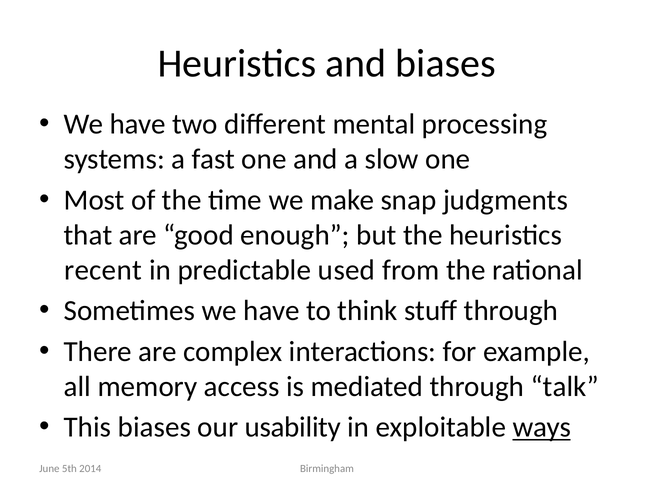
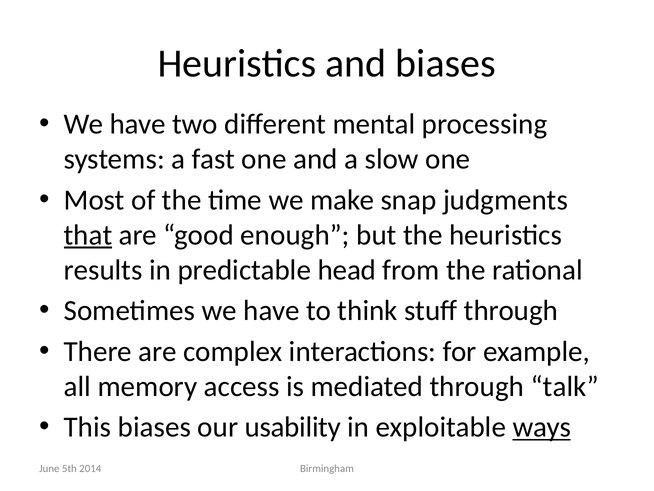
that underline: none -> present (88, 235)
recent: recent -> results (103, 270)
used: used -> head (347, 270)
